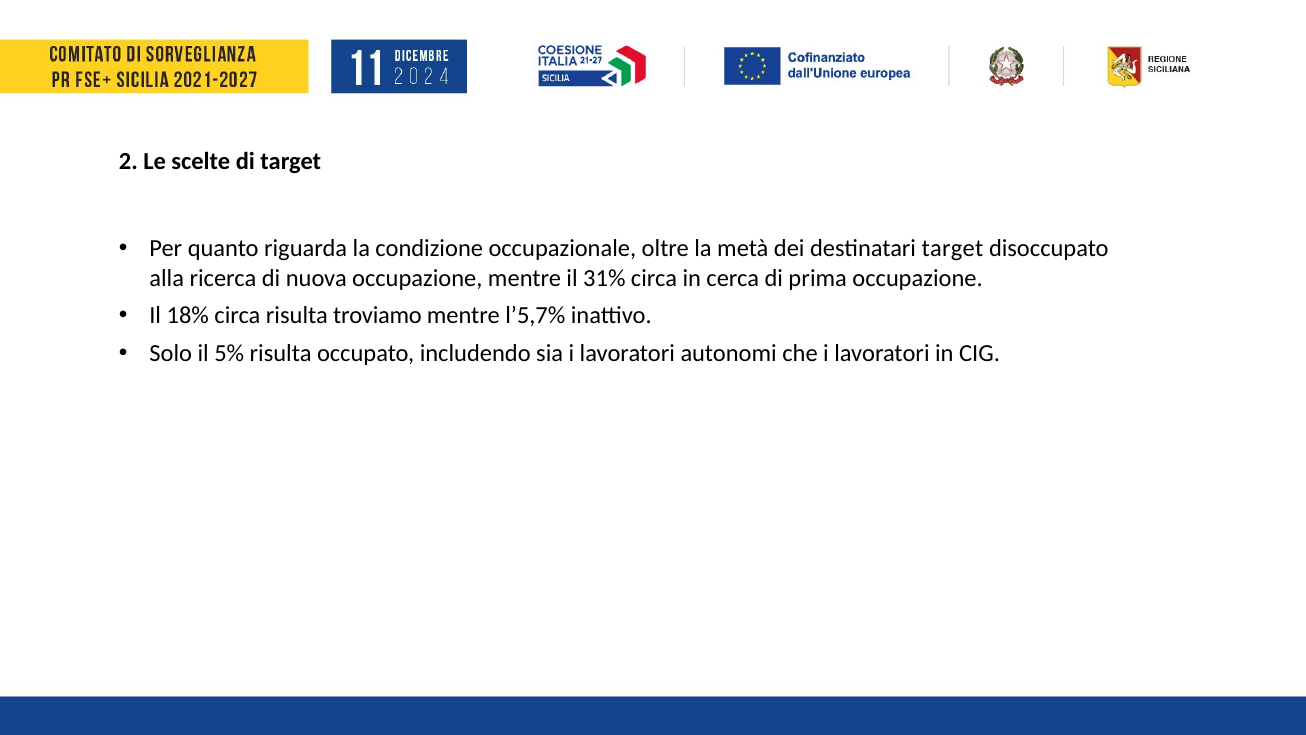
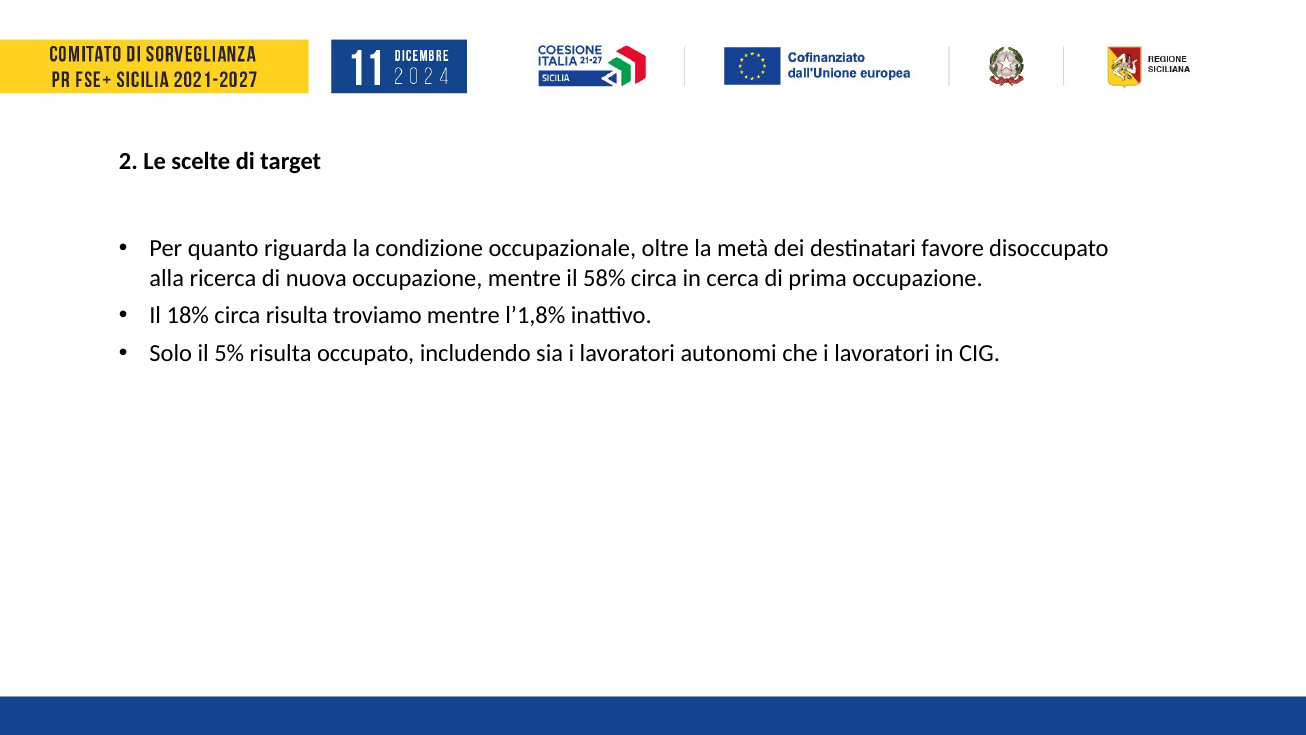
destinatari target: target -> favore (953, 249)
31%: 31% -> 58% (604, 278)
l’5,7%: l’5,7% -> l’1,8% (535, 315)
